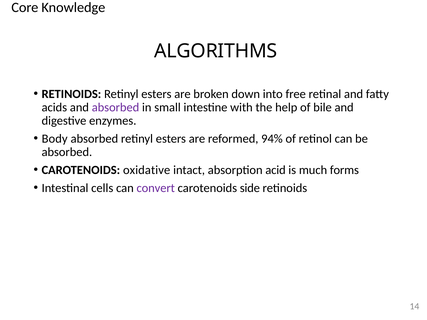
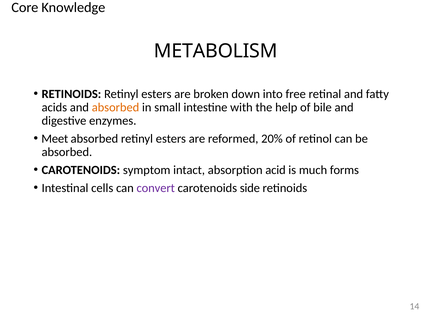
ALGORITHMS: ALGORITHMS -> METABOLISM (216, 51)
absorbed colour: purple -> orange (115, 107)
Body: Body -> Meet (55, 139)
94%: 94% -> 20% (272, 139)
oxidative: oxidative -> symptom (147, 170)
